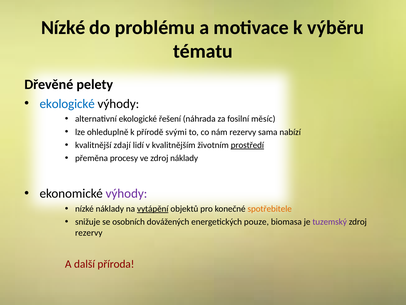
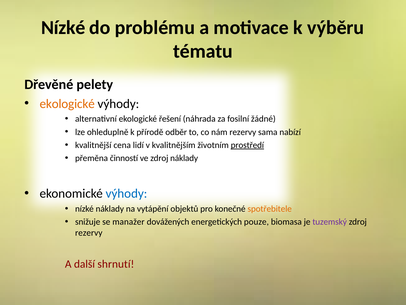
ekologické colour: blue -> orange (67, 104)
měsíc: měsíc -> žádné (263, 119)
svými: svými -> odběr (176, 132)
zdají: zdají -> cena (122, 145)
procesy: procesy -> činností (124, 158)
výhody colour: purple -> blue (126, 193)
vytápění underline: present -> none (153, 208)
osobních: osobních -> manažer (128, 222)
příroda: příroda -> shrnutí (116, 264)
